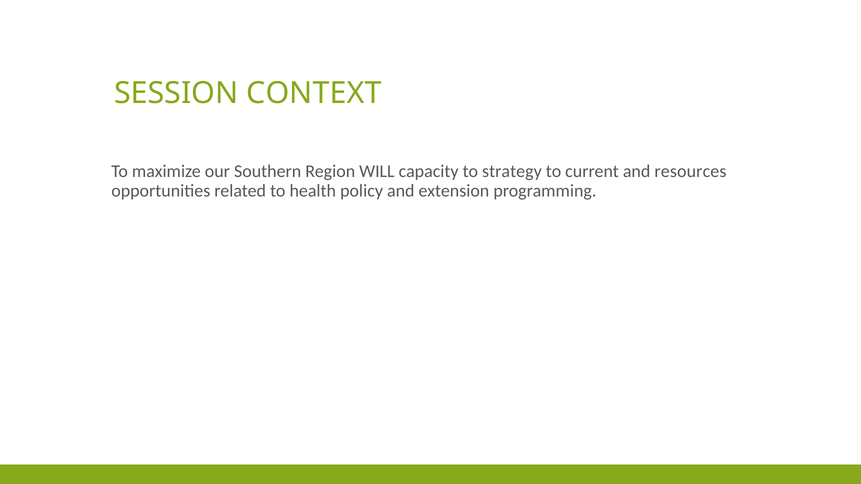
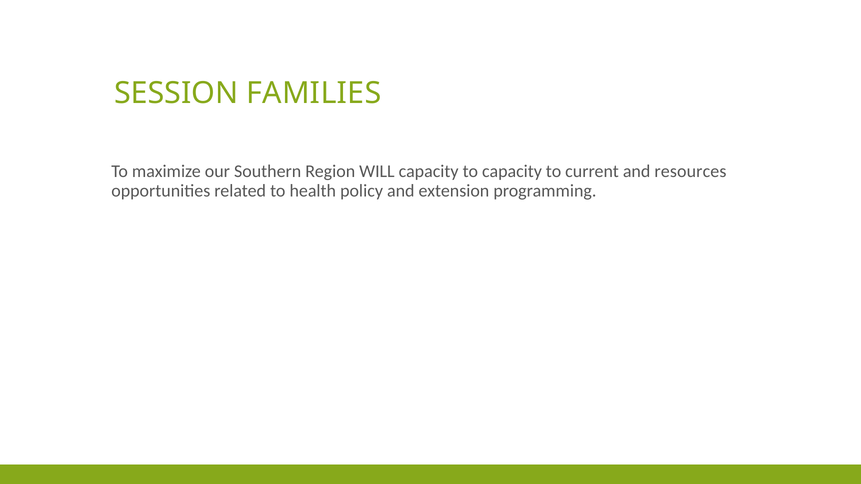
CONTEXT: CONTEXT -> FAMILIES (314, 93)
to strategy: strategy -> capacity (512, 172)
